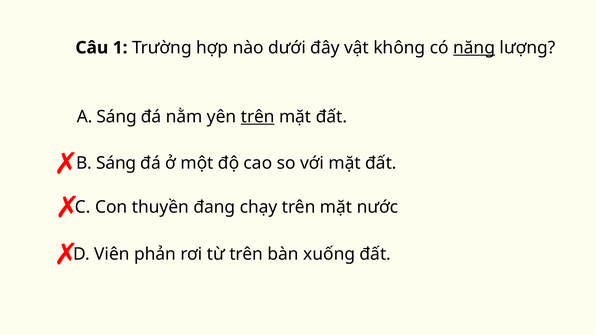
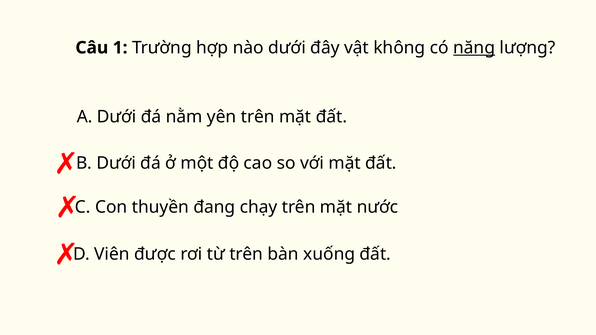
Sáng: Sáng -> Dưới (117, 117)
trên underline: present -> none (258, 117)
B Sáng: Sáng -> Dưới (116, 163)
phản: phản -> được (155, 254)
